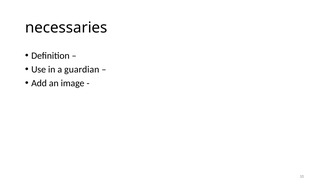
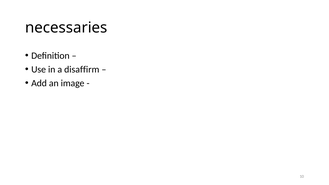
guardian: guardian -> disaffirm (82, 69)
